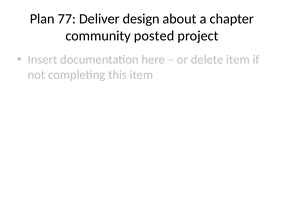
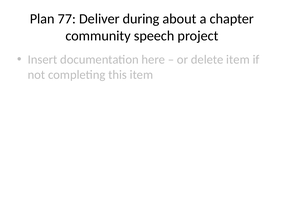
design: design -> during (141, 19)
posted: posted -> speech (154, 36)
